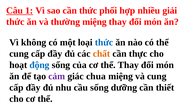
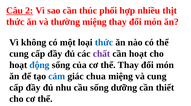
1: 1 -> 2 (29, 11)
cần thức: thức -> thúc (88, 11)
giải: giải -> thịt (170, 11)
chất colour: orange -> purple (101, 54)
cần thực: thực -> hoạt (138, 54)
cảm colour: purple -> blue (57, 76)
